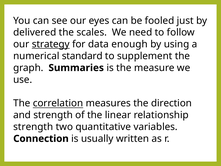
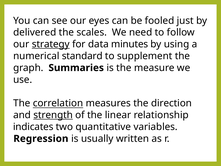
enough: enough -> minutes (130, 44)
strength underline: none -> present (53, 115)
strength: strength -> indicates (33, 127)
Connection: Connection -> Regression (41, 138)
